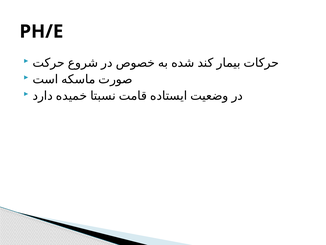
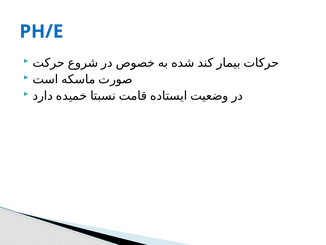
PH/E colour: black -> blue (41, 31)
